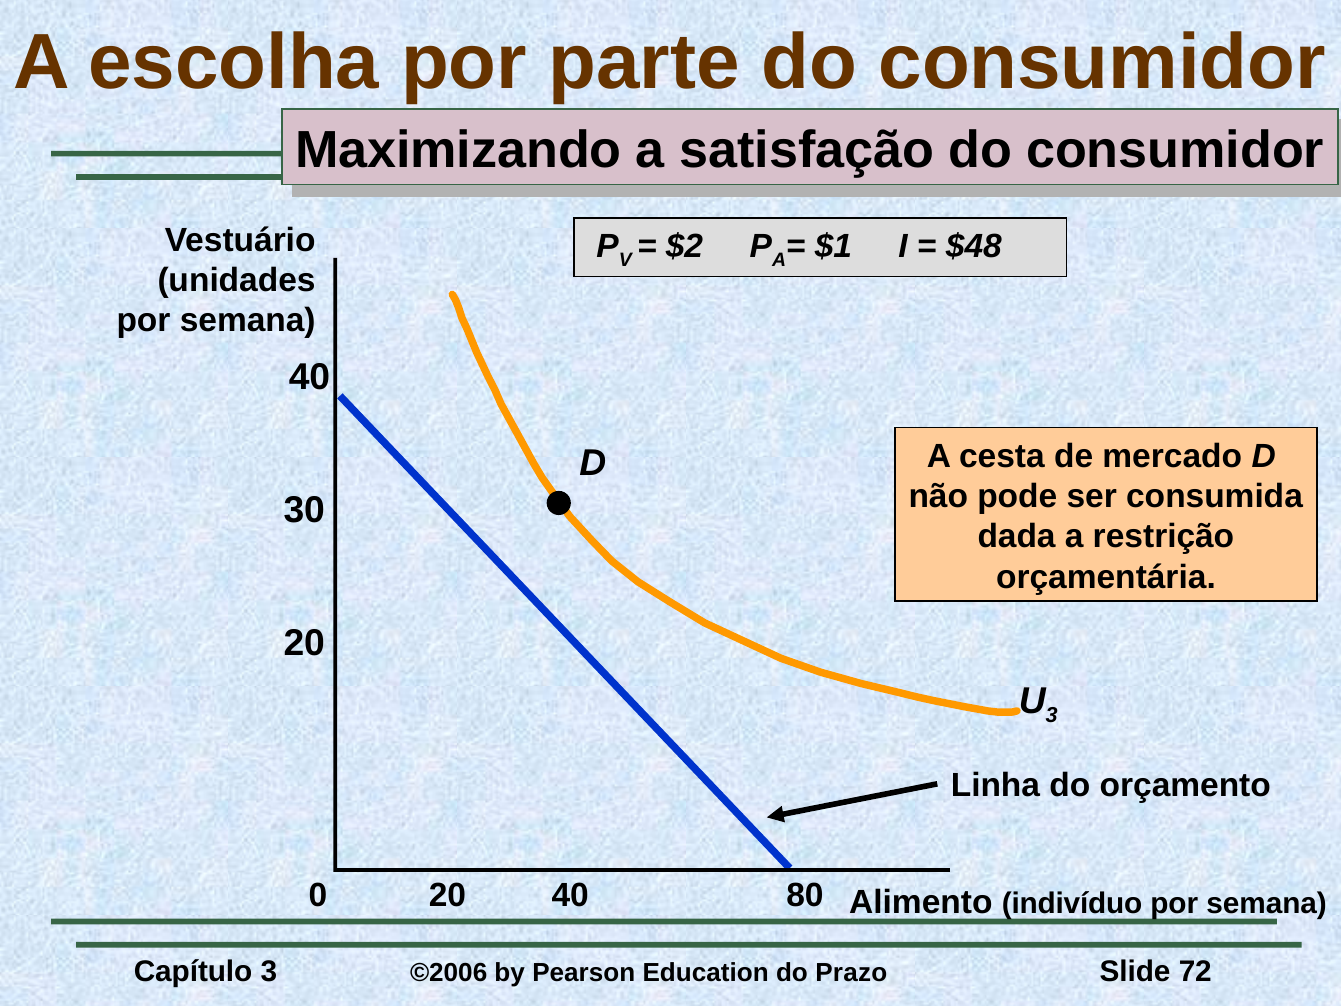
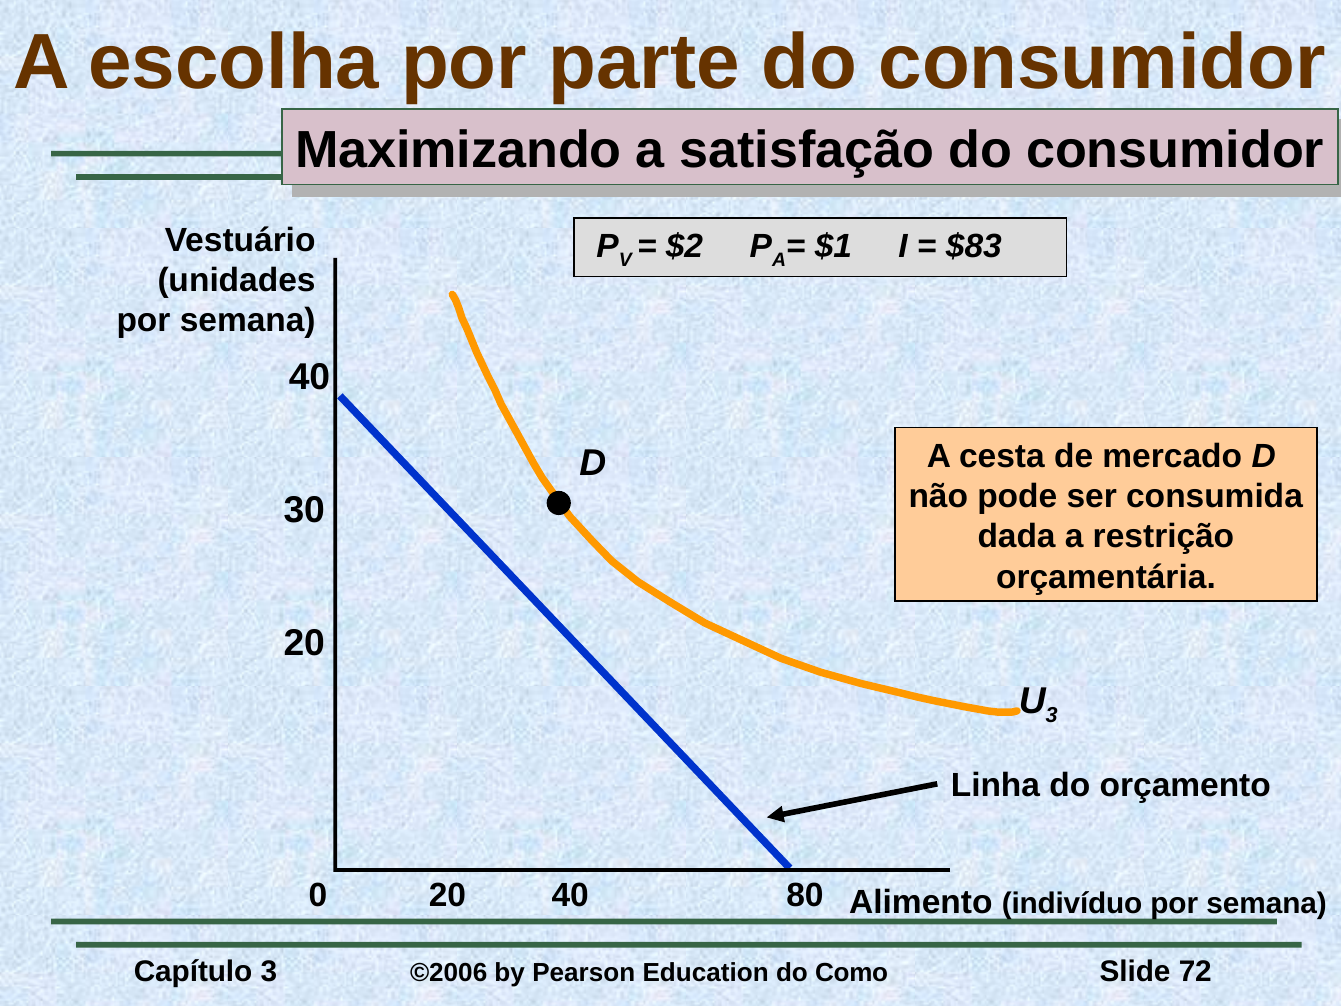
$48: $48 -> $83 (974, 247)
Prazo: Prazo -> Como (852, 972)
